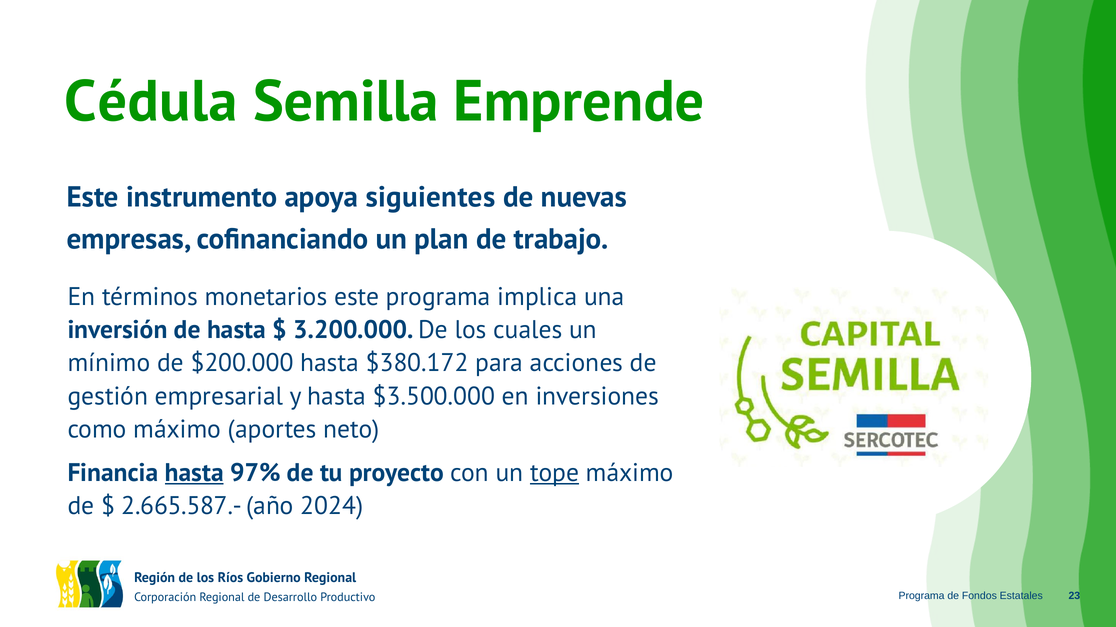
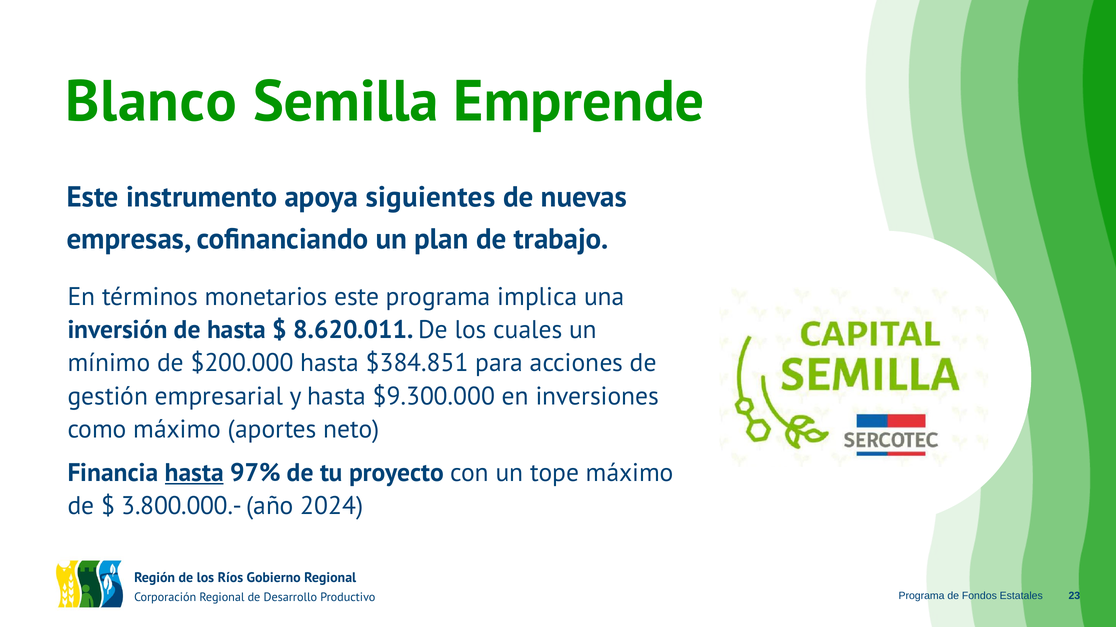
Cédula: Cédula -> Blanco (151, 102)
3.200.000: 3.200.000 -> 8.620.011 (353, 330)
$380.172: $380.172 -> $384.851 (417, 363)
$3.500.000: $3.500.000 -> $9.300.000 (434, 397)
tope underline: present -> none (555, 473)
2.665.587.-: 2.665.587.- -> 3.800.000.- (182, 506)
